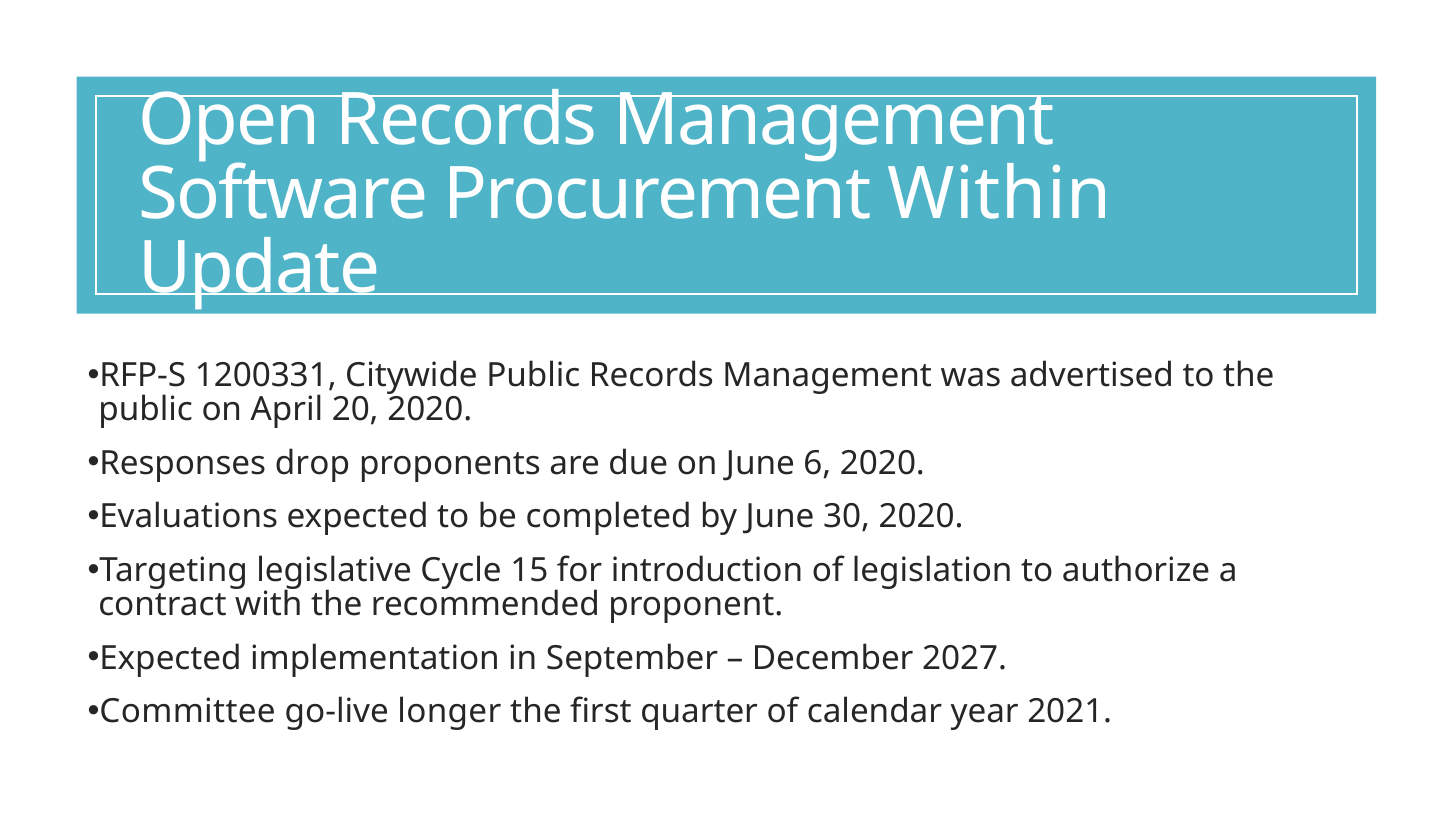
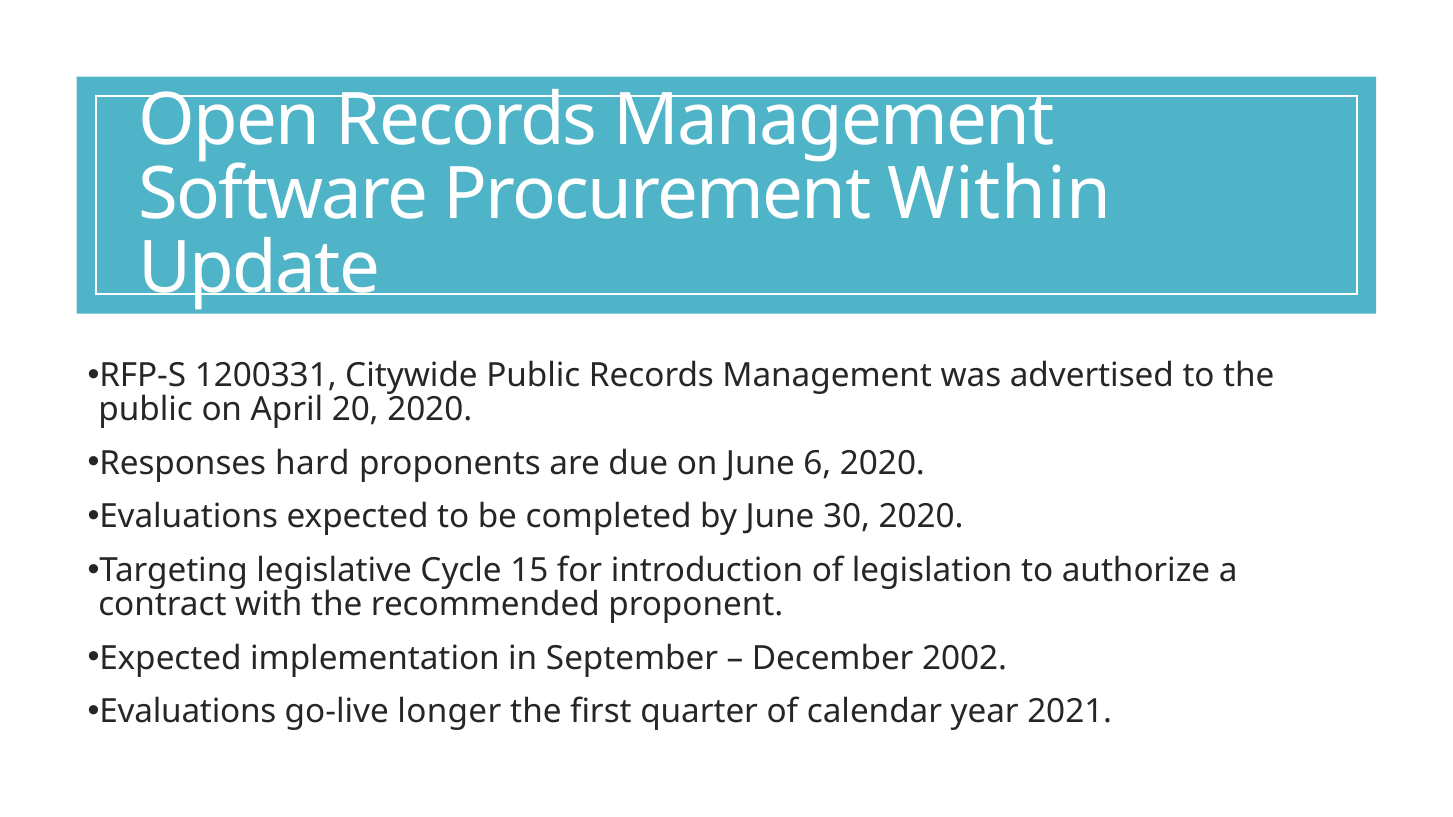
drop: drop -> hard (312, 464)
2027: 2027 -> 2002 (965, 658)
Committee: Committee -> Evaluations (188, 712)
